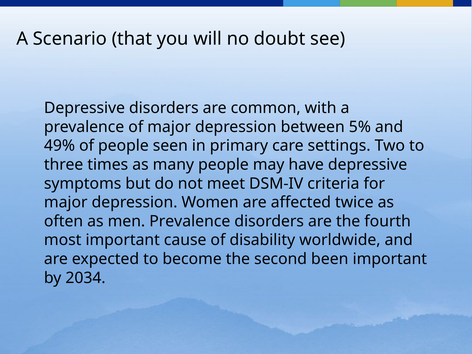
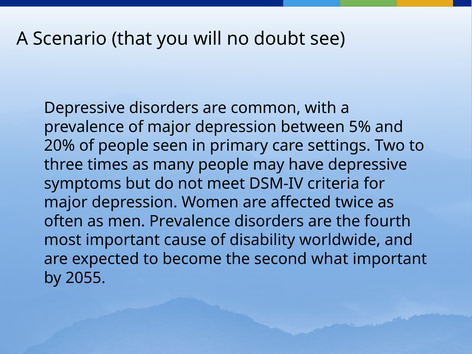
49%: 49% -> 20% (59, 146)
been: been -> what (330, 259)
2034: 2034 -> 2055 (86, 278)
